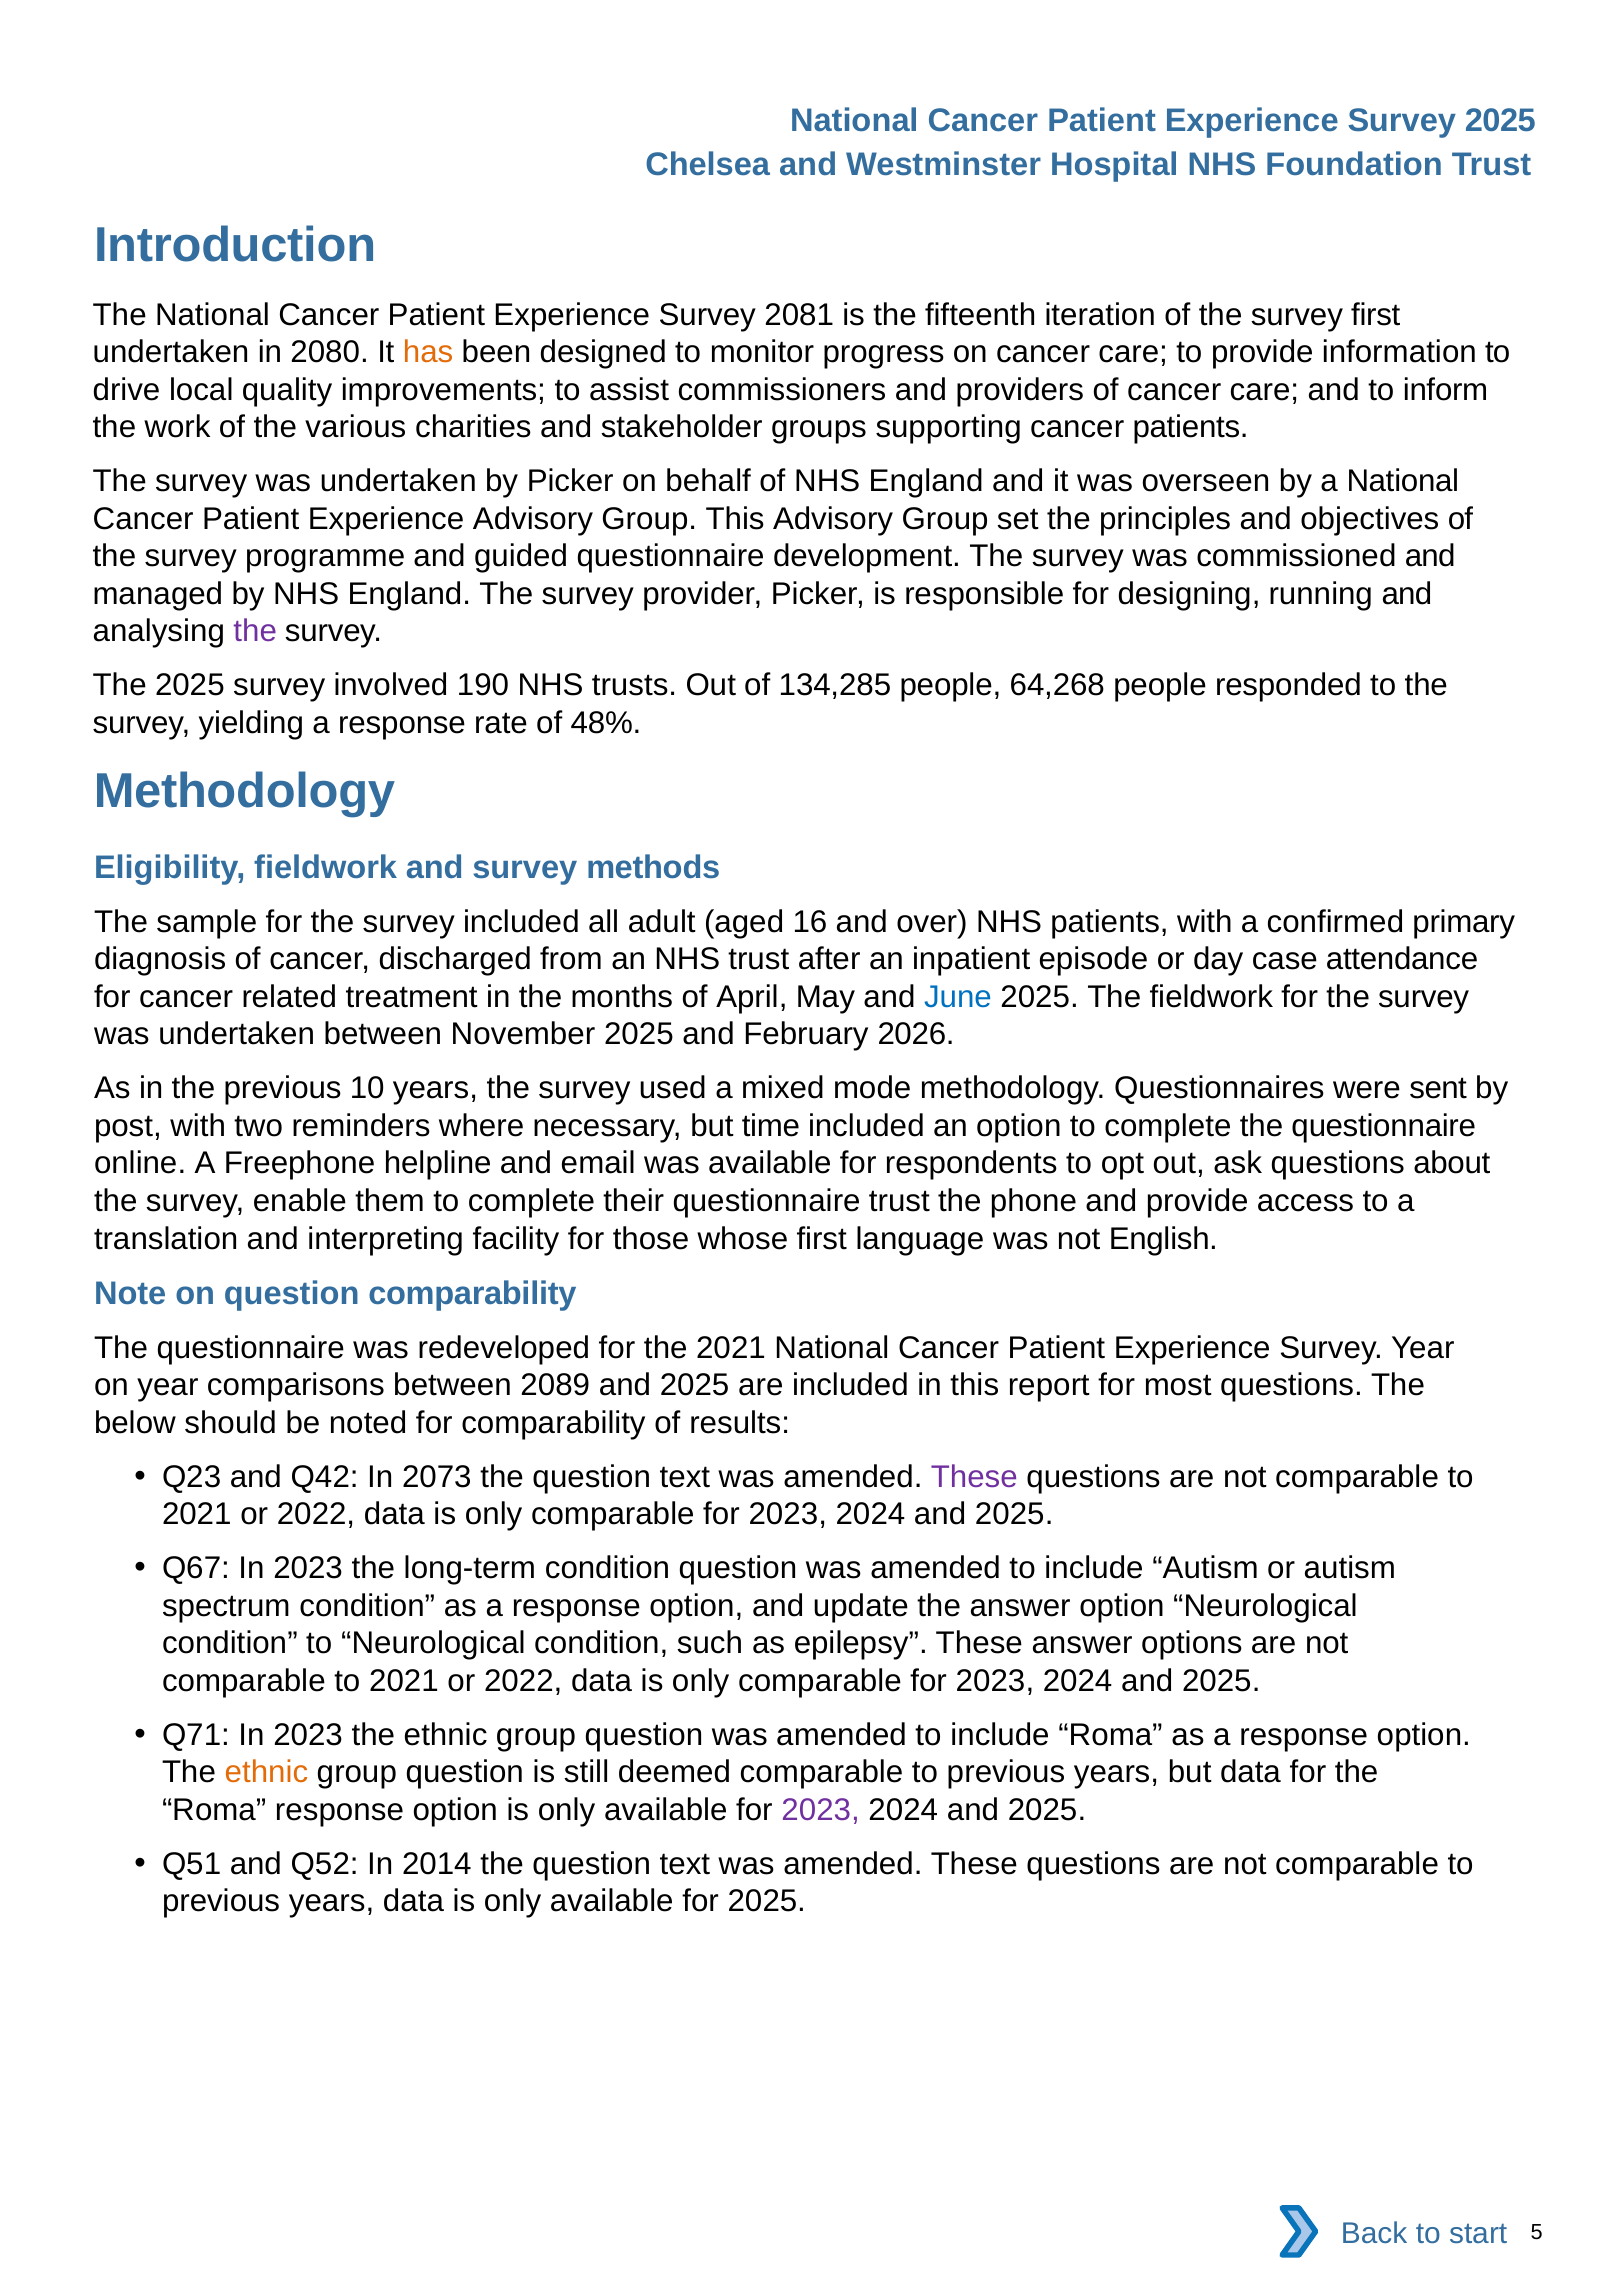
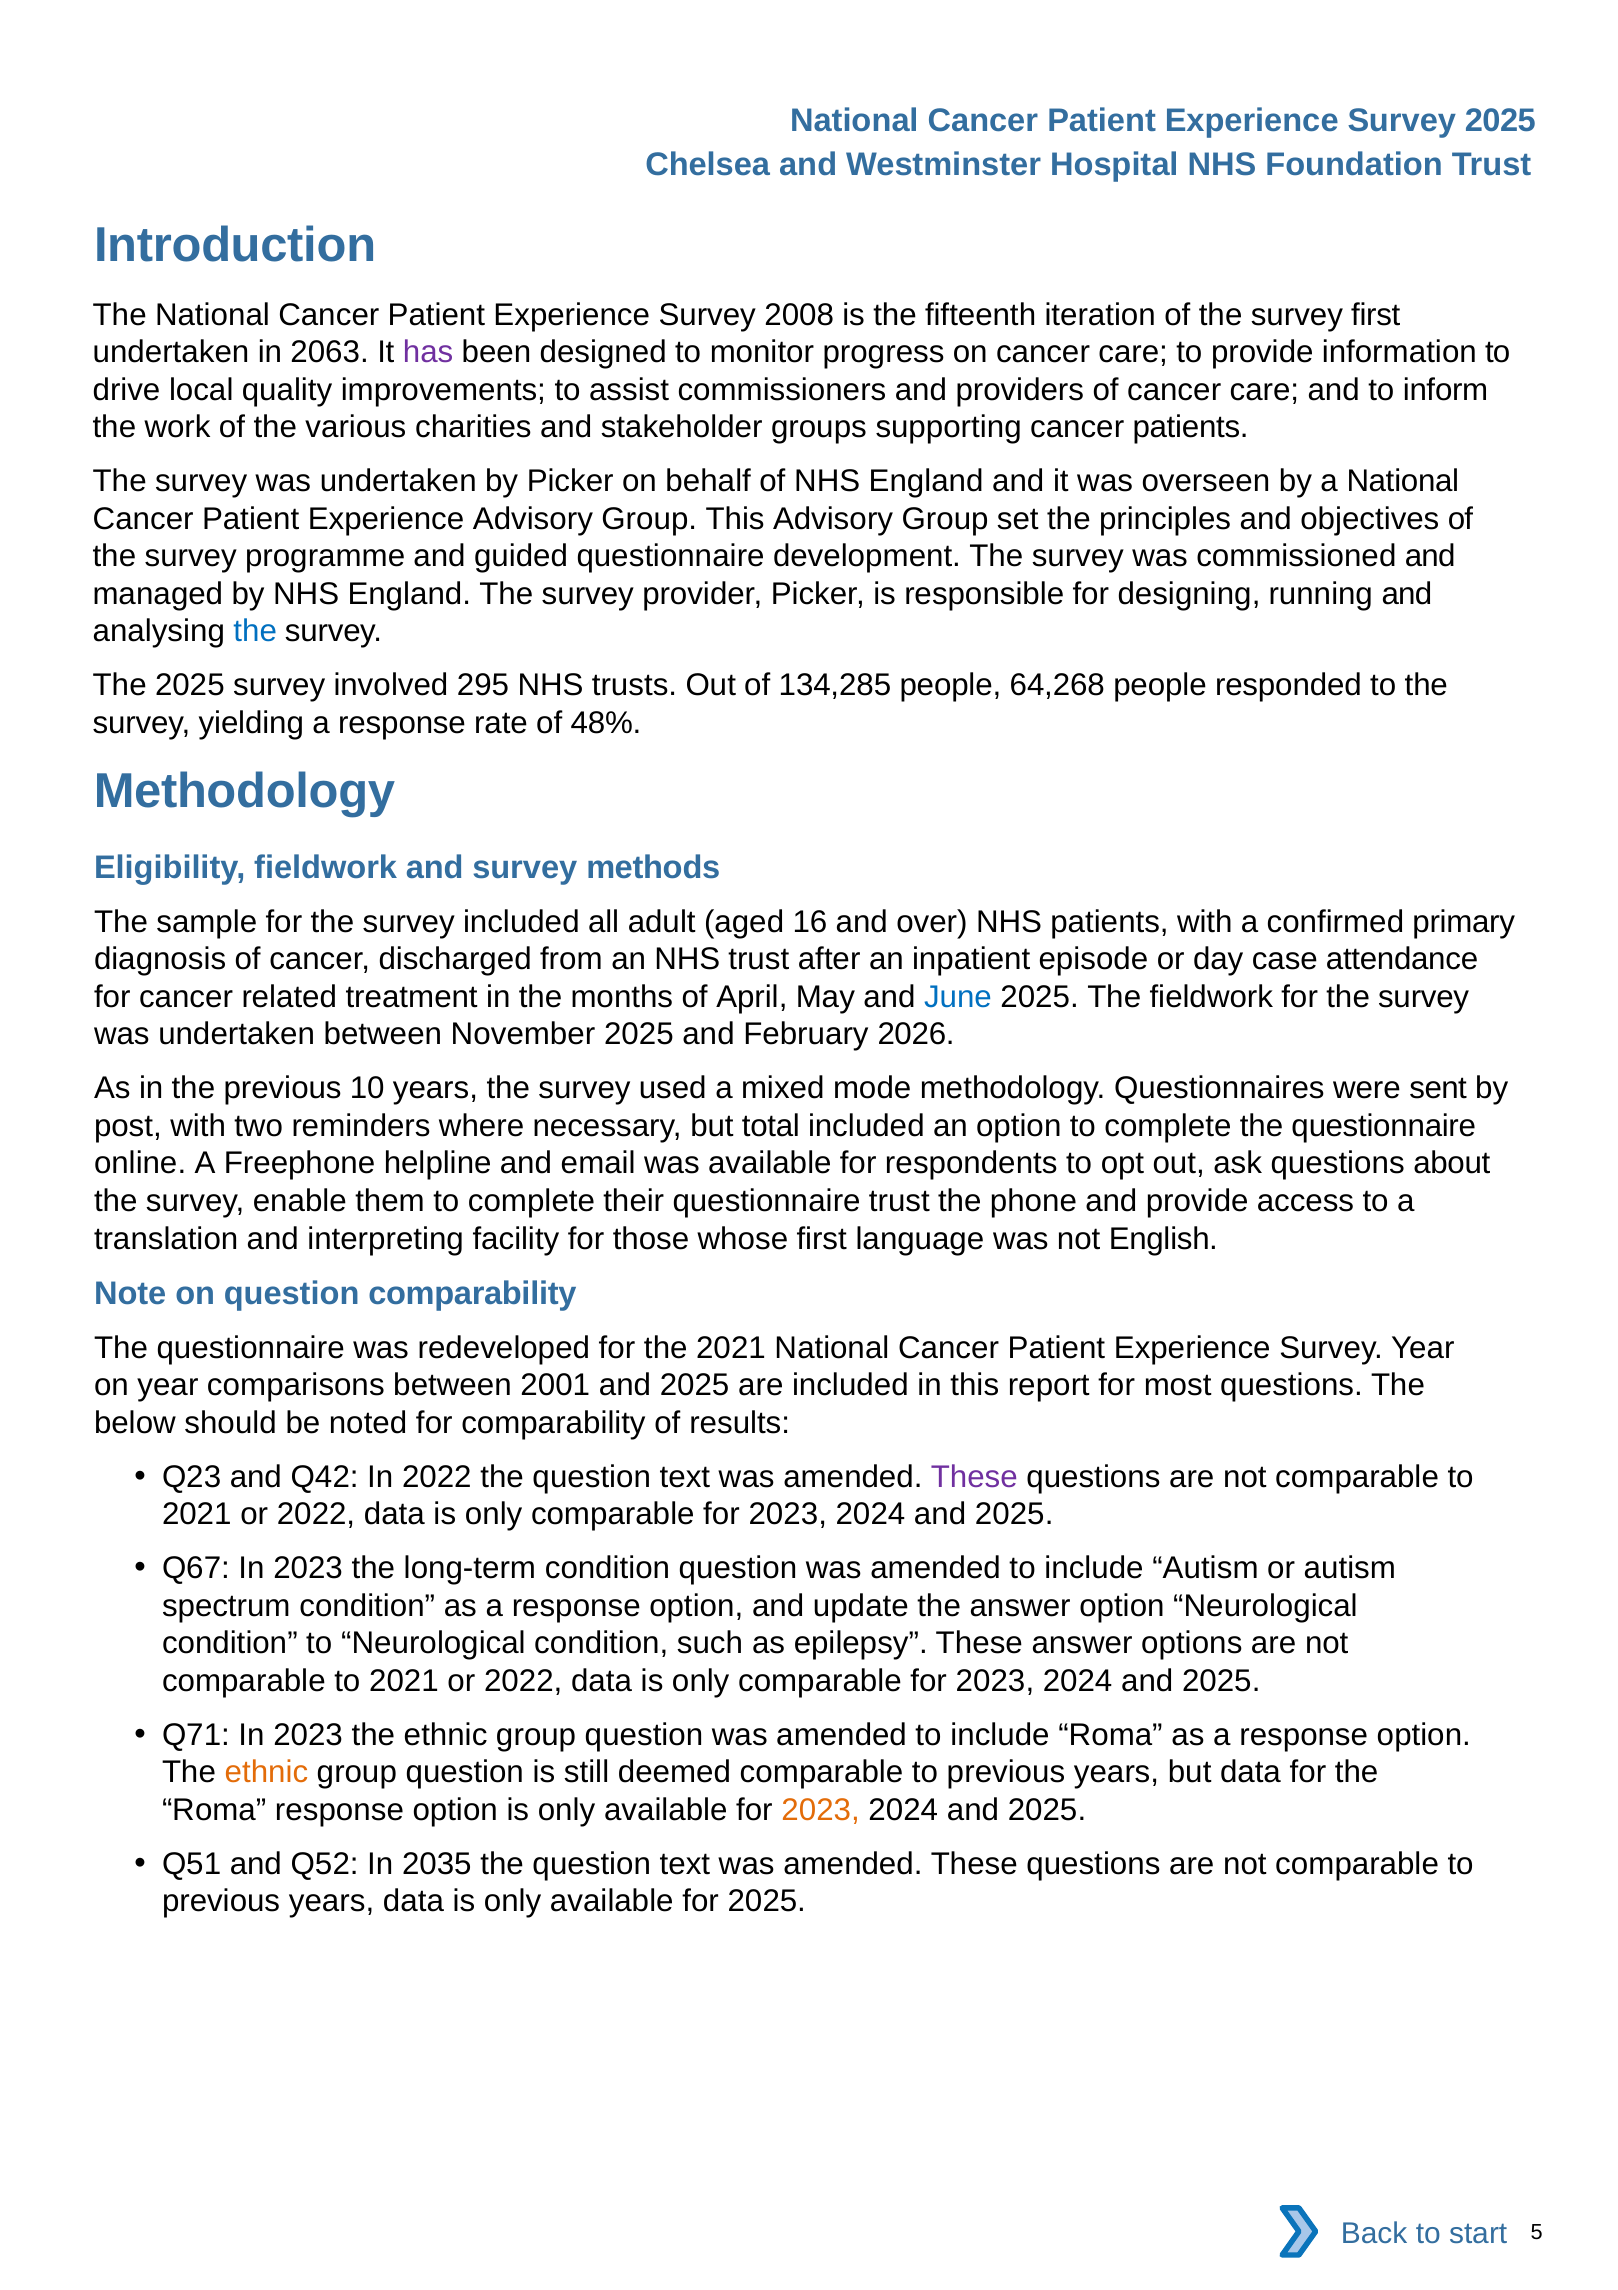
2081: 2081 -> 2008 (799, 315)
2080: 2080 -> 2063 (330, 352)
has colour: orange -> purple (428, 352)
the colour: purple -> blue (255, 631)
190: 190 -> 295 (483, 685)
time: time -> total (771, 1126)
2089: 2089 -> 2001 (555, 1385)
In 2073: 2073 -> 2022 (437, 1477)
2023 colour: purple -> orange (821, 1810)
2014: 2014 -> 2035 (437, 1864)
